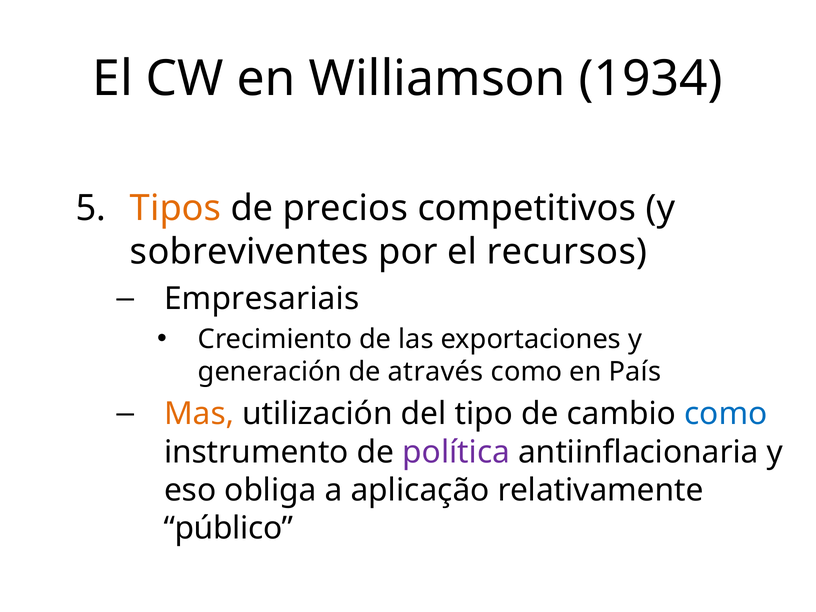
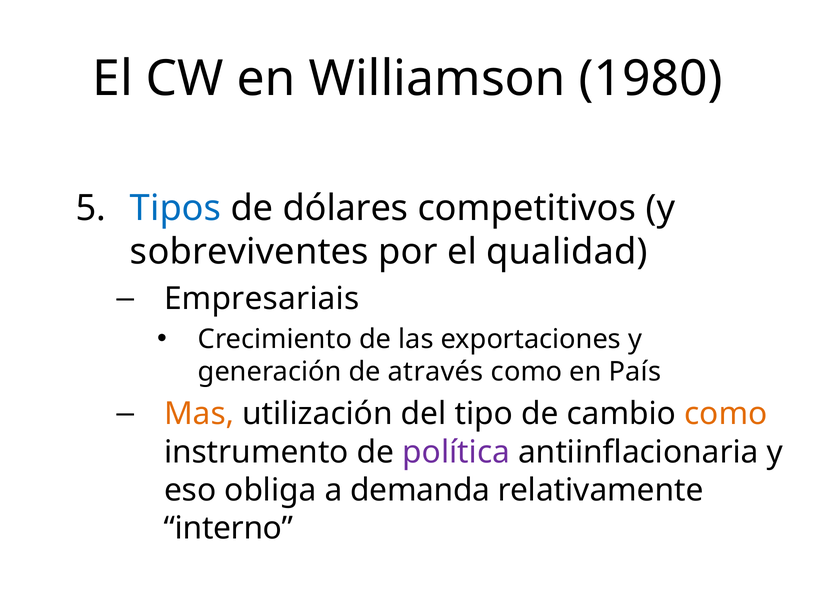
1934: 1934 -> 1980 (651, 79)
Tipos colour: orange -> blue (176, 208)
precios: precios -> dólares (346, 208)
recursos: recursos -> qualidad (567, 252)
como colour: blue -> orange (726, 414)
aplicação: aplicação -> demanda (420, 490)
público: público -> interno (228, 528)
